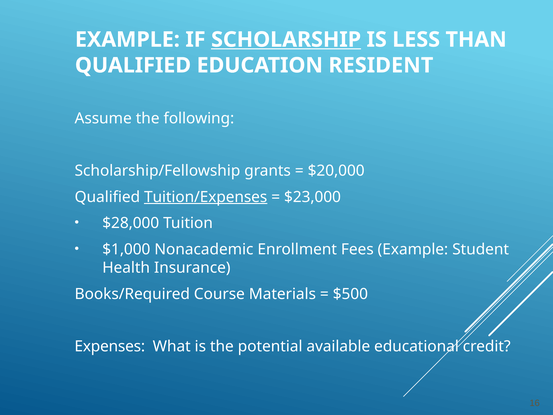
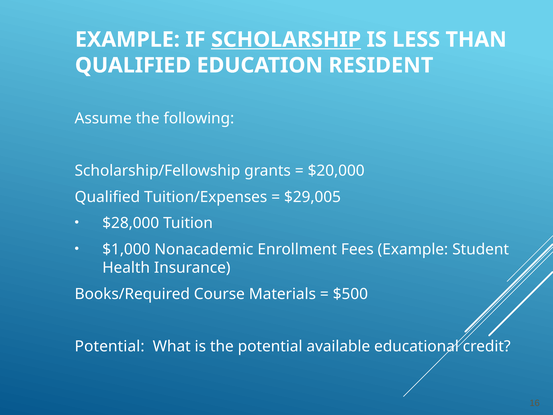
Tuition/Expenses underline: present -> none (206, 197)
$23,000: $23,000 -> $29,005 (313, 197)
Expenses: Expenses -> Potential (110, 346)
